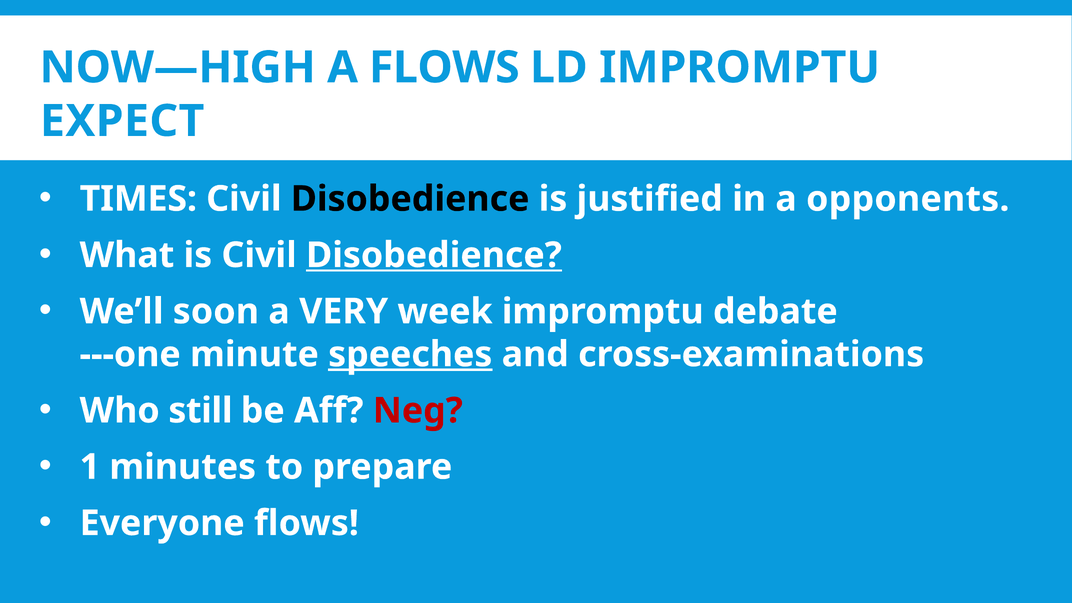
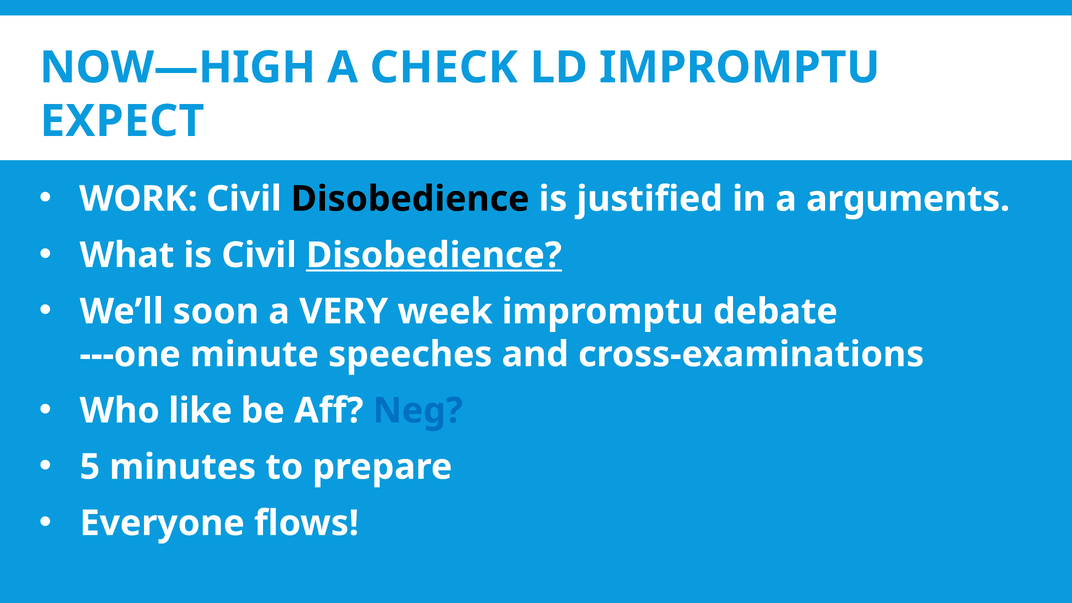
A FLOWS: FLOWS -> CHECK (444, 68)
TIMES: TIMES -> WORK (138, 199)
opponents: opponents -> arguments (908, 199)
speeches underline: present -> none (410, 354)
still: still -> like (200, 411)
Neg colour: red -> blue (418, 411)
1: 1 -> 5 (90, 467)
